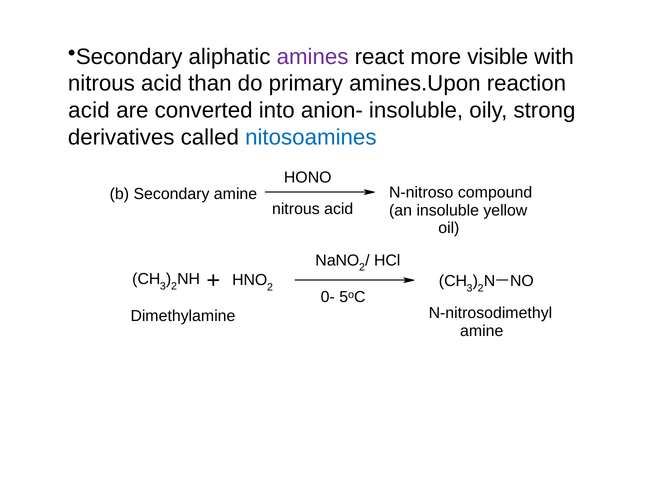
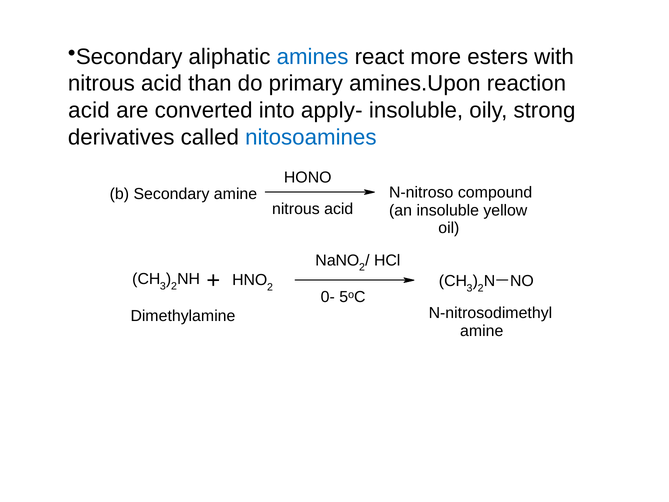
amines colour: purple -> blue (313, 57)
visible: visible -> esters (498, 57)
anion-: anion- -> apply- (332, 110)
